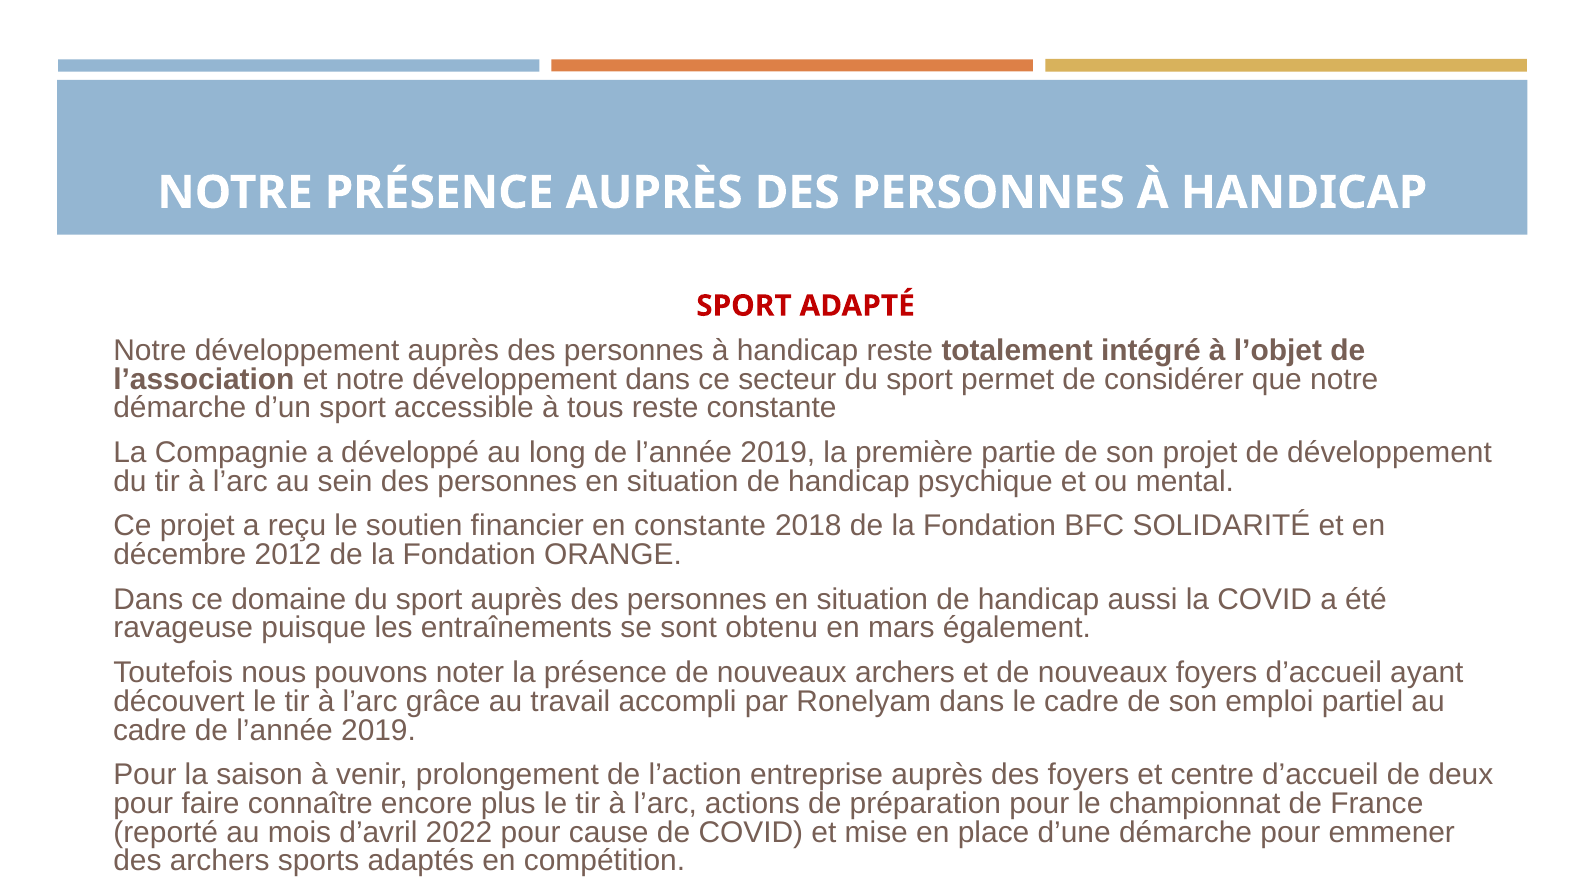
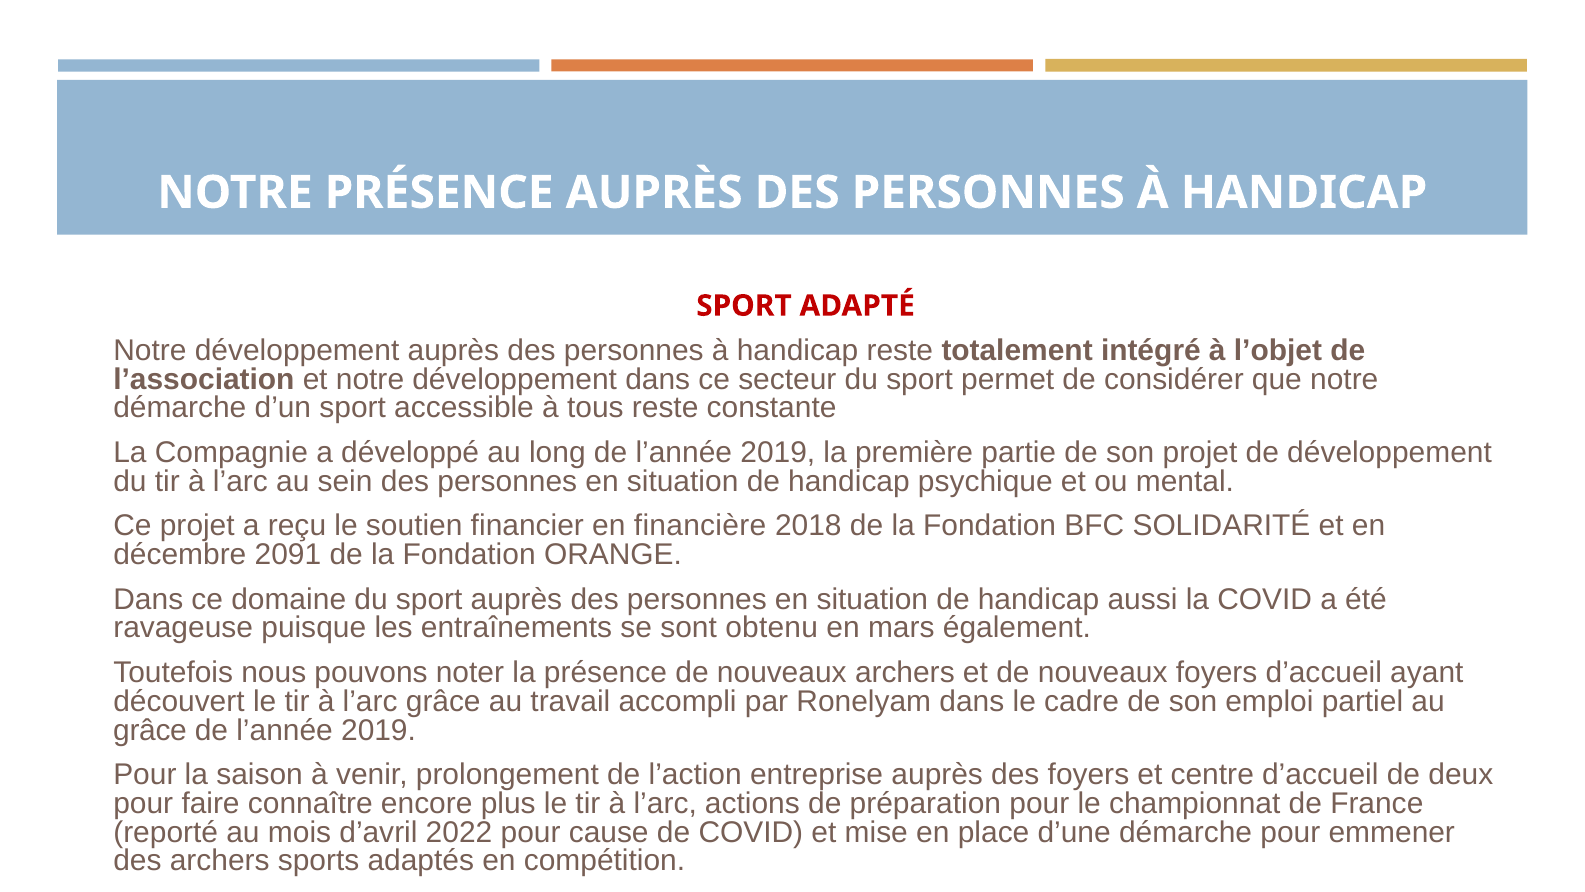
en constante: constante -> financière (700, 526)
2012: 2012 -> 2091 (288, 554)
cadre: cadre -> grâce (150, 730)
